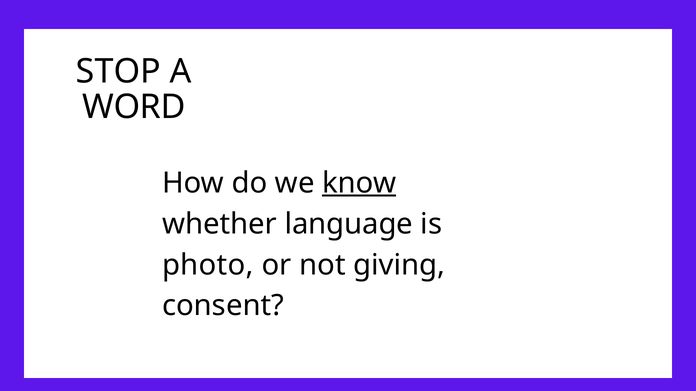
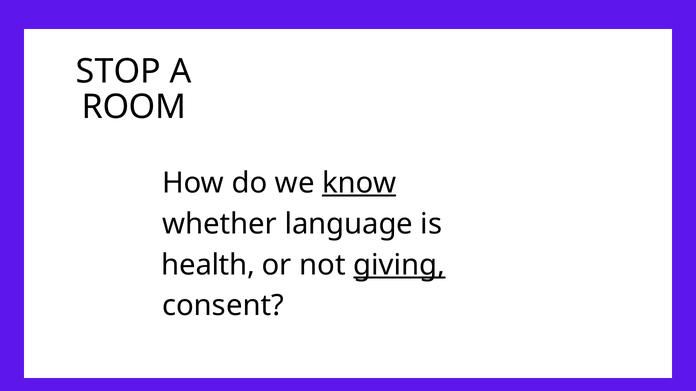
WORD: WORD -> ROOM (134, 107)
photo: photo -> health (208, 265)
giving underline: none -> present (399, 265)
